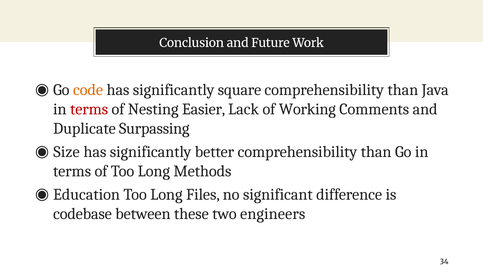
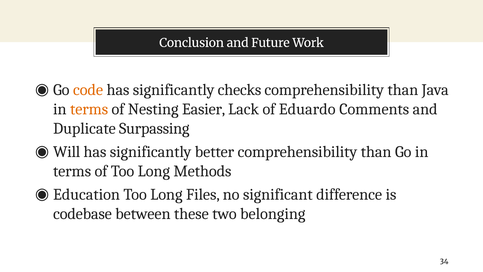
square: square -> checks (239, 90)
terms colour: red -> orange (89, 109)
Working: Working -> Eduardo (307, 109)
Size: Size -> Will (67, 152)
engineers: engineers -> belonging (273, 214)
